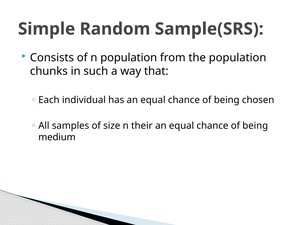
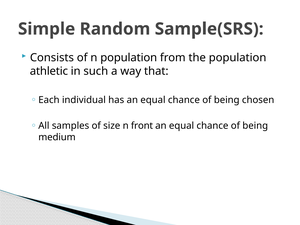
chunks: chunks -> athletic (49, 71)
their: their -> front (142, 126)
